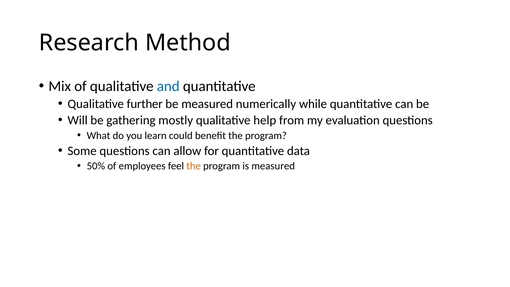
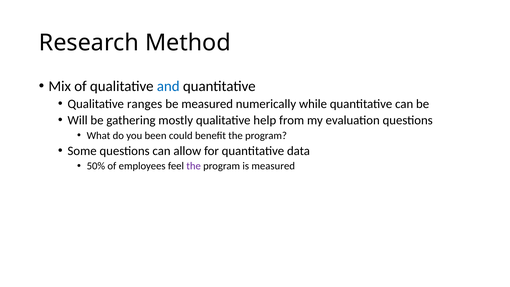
further: further -> ranges (145, 104)
learn: learn -> been (156, 136)
the colour: orange -> purple (194, 166)
